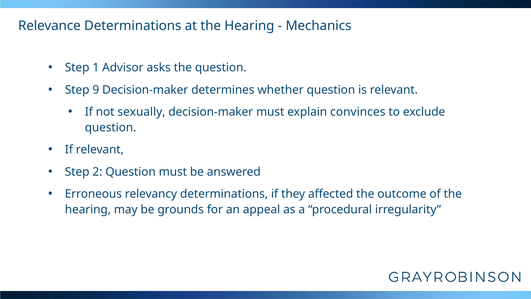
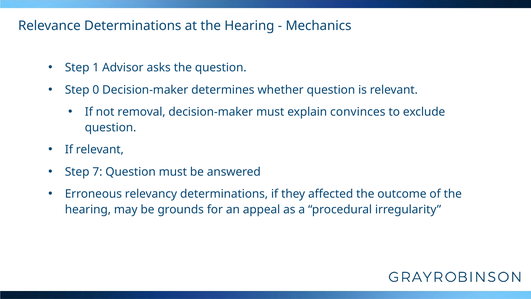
9: 9 -> 0 (96, 90)
sexually: sexually -> removal (141, 112)
2: 2 -> 7 (97, 172)
